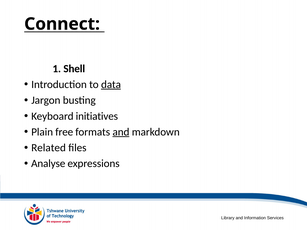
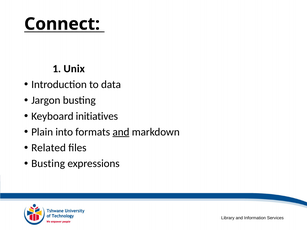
Shell: Shell -> Unix (74, 69)
data underline: present -> none (111, 85)
free: free -> into (64, 132)
Analyse: Analyse -> Busting (48, 164)
